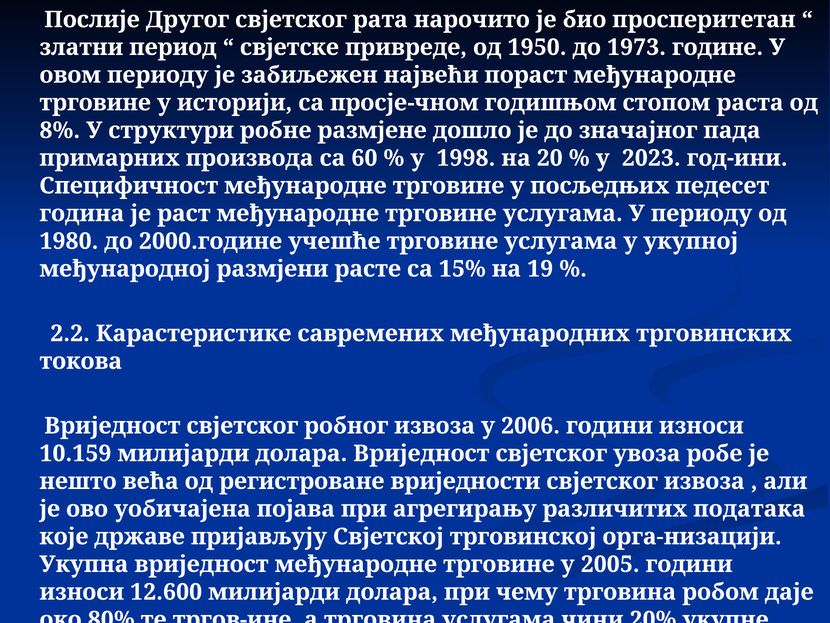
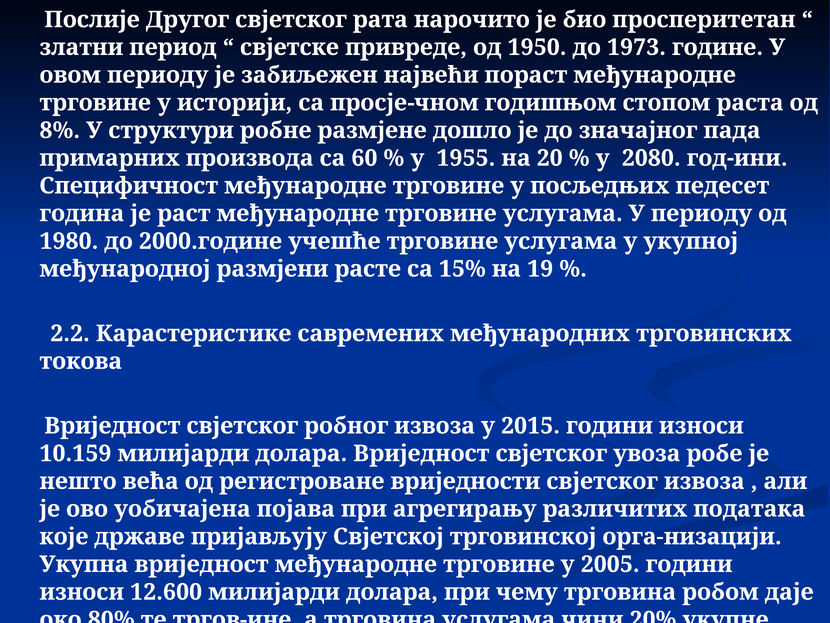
1998: 1998 -> 1955 (466, 158)
2023: 2023 -> 2080 (651, 158)
2006: 2006 -> 2015 (531, 426)
